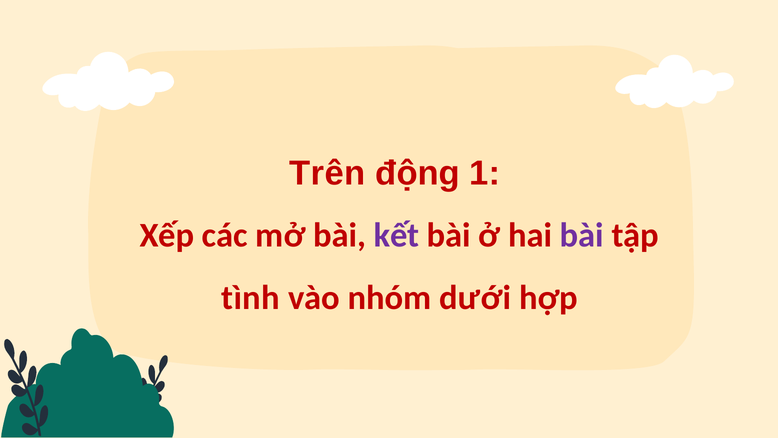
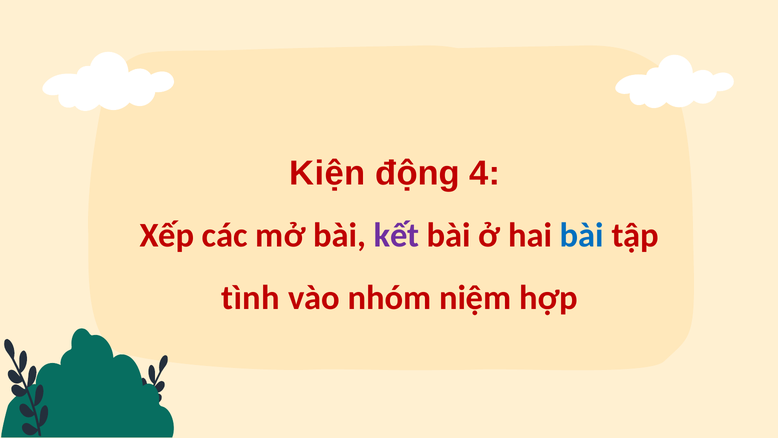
Trên: Trên -> Kiện (327, 173)
1: 1 -> 4 (485, 173)
bài colour: purple -> blue (582, 235)
dưới: dưới -> niệm (475, 297)
